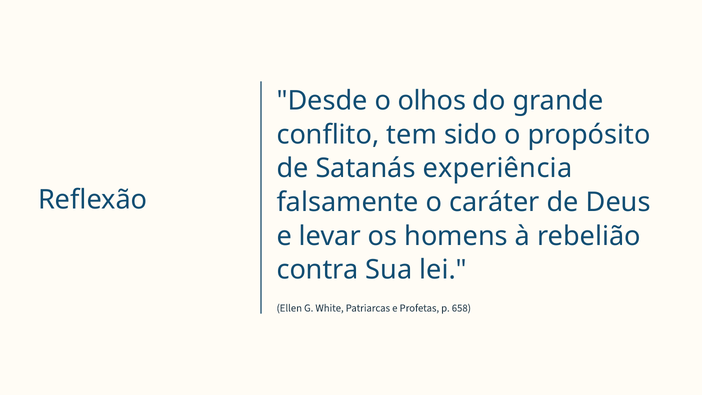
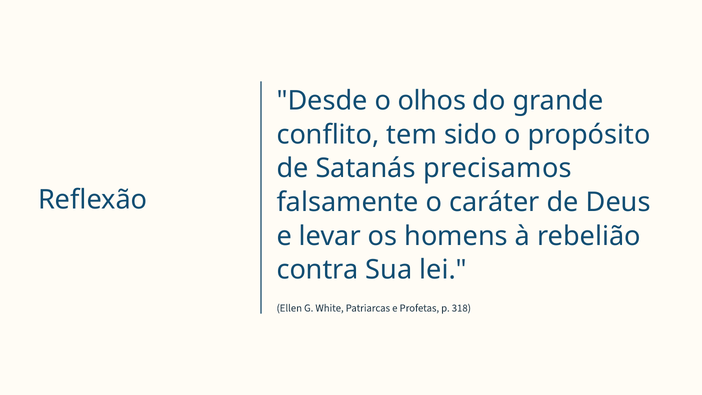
experiência: experiência -> precisamos (497, 168)
658: 658 -> 318 (461, 308)
